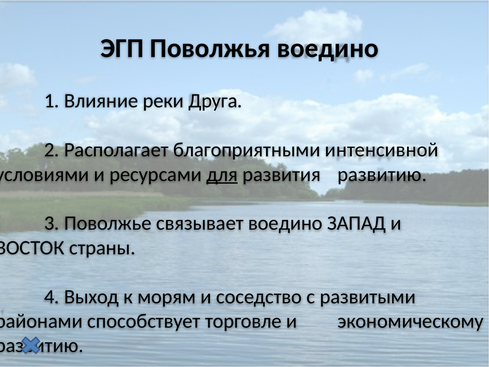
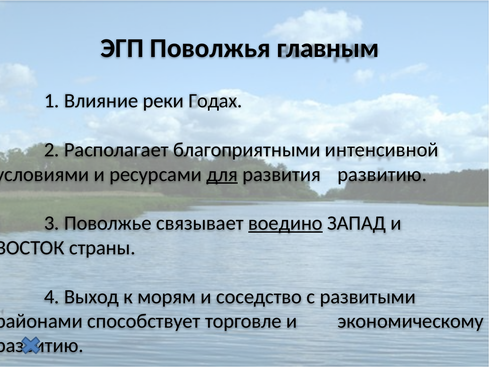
Поволжья воедино: воедино -> главным (328, 48)
Друга: Друга -> Годах (215, 101)
воедино underline: none -> present (285, 223)
